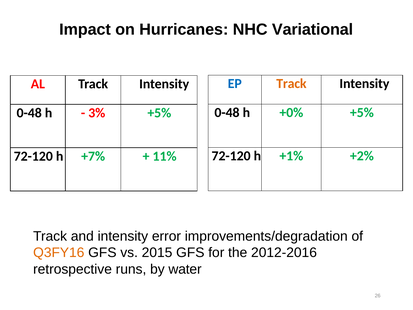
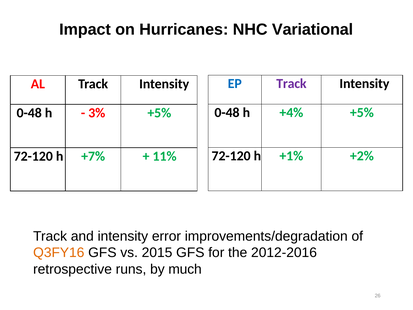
Track colour: orange -> purple (291, 84)
+0%: +0% -> +4% (291, 113)
water: water -> much (185, 269)
